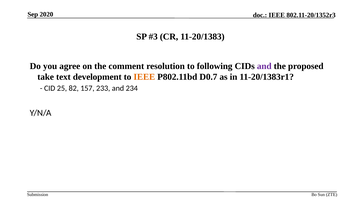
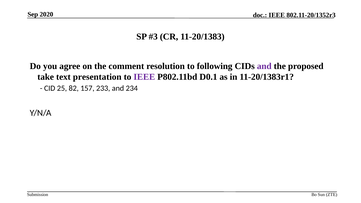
development: development -> presentation (97, 77)
IEEE colour: orange -> purple (144, 77)
D0.7: D0.7 -> D0.1 (208, 77)
